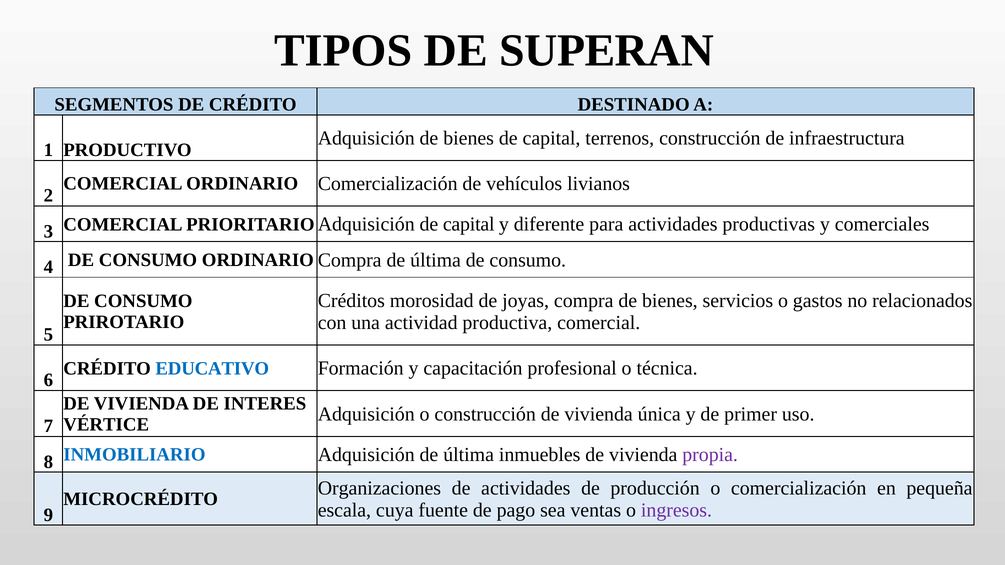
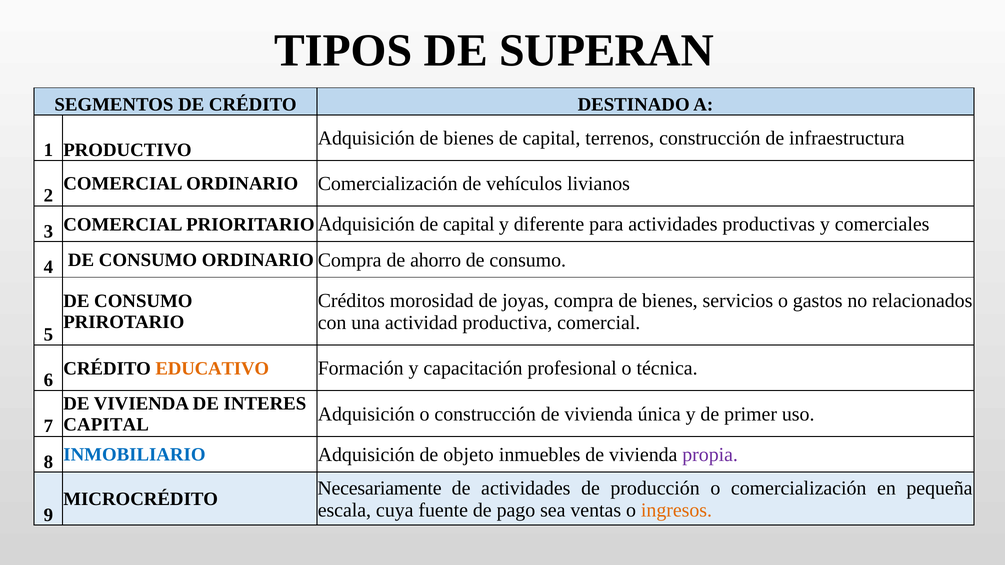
última: última -> ahorro (436, 260)
EDUCATIVO colour: blue -> orange (212, 368)
VÉRTICE: VÉRTICE -> CAPITAL (106, 425)
Adquisición de última: última -> objeto (469, 455)
Organizaciones: Organizaciones -> Necesariamente (379, 488)
ingresos colour: purple -> orange (676, 510)
